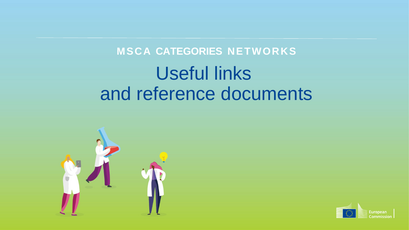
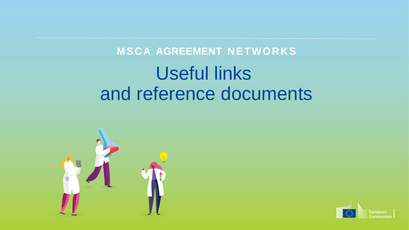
CATEGORIES: CATEGORIES -> AGREEMENT (189, 51)
